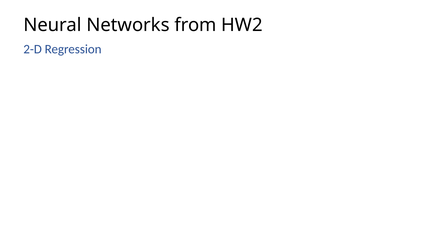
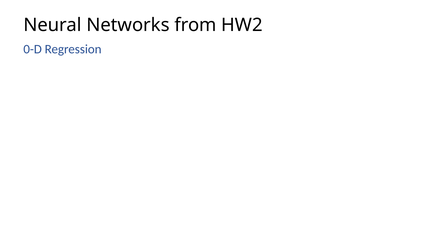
2-D: 2-D -> 0-D (33, 49)
